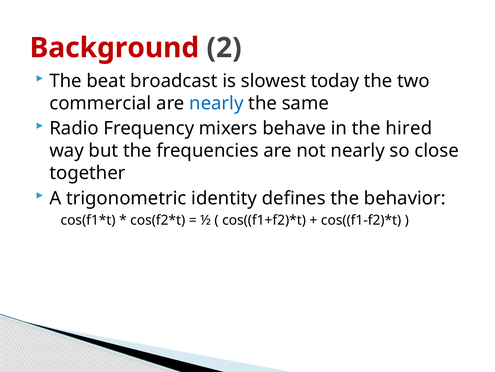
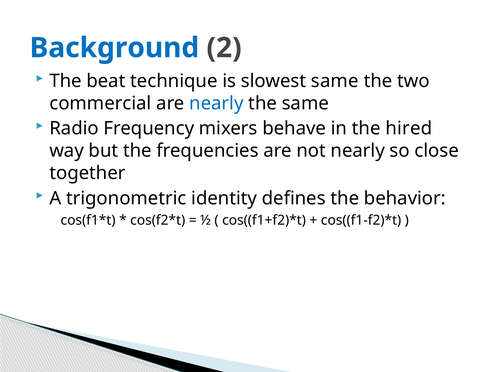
Background colour: red -> blue (114, 48)
broadcast: broadcast -> technique (174, 81)
slowest today: today -> same (335, 81)
